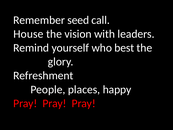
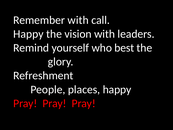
Remember seed: seed -> with (78, 20)
House: House -> Happy (28, 34)
